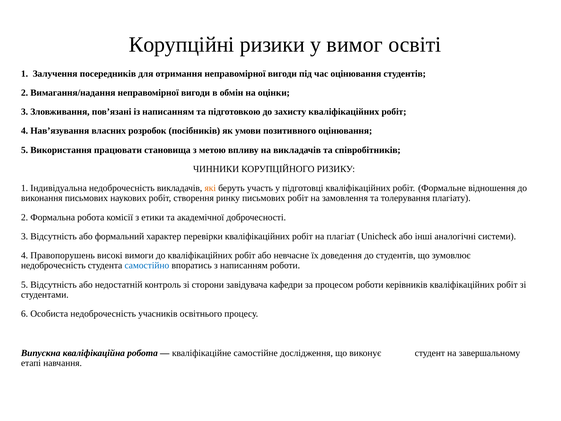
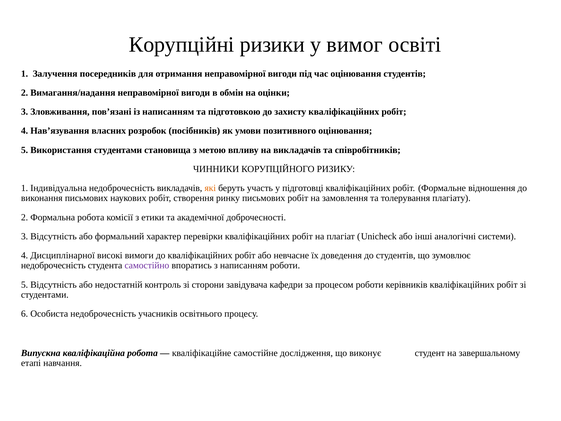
Використання працювати: працювати -> студентами (118, 150)
Правопорушень: Правопорушень -> Дисциплінарної (63, 255)
самостійно colour: blue -> purple (147, 265)
